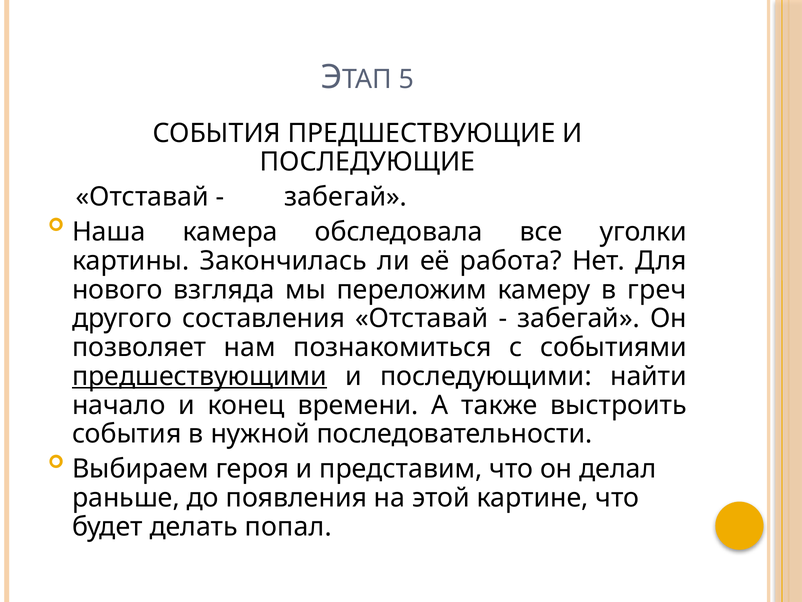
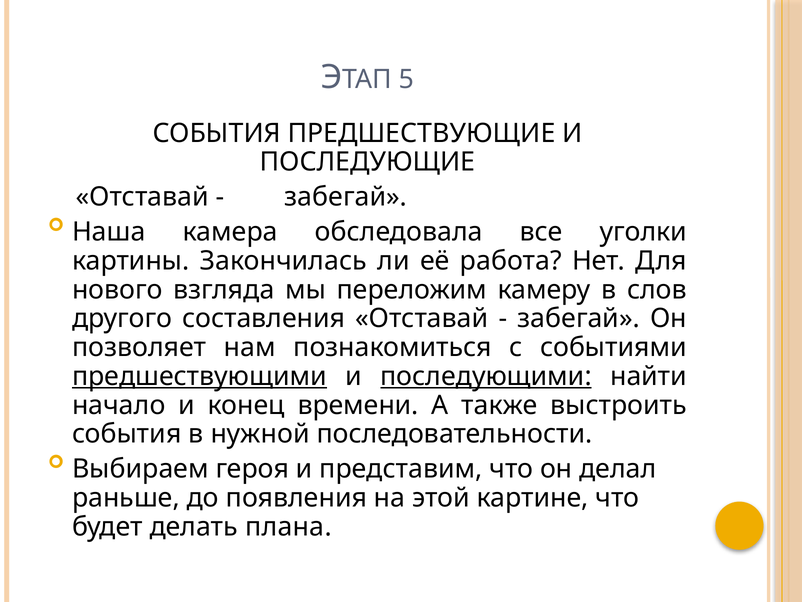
греч: греч -> слов (657, 289)
последующими underline: none -> present (486, 376)
попал: попал -> плана (288, 526)
